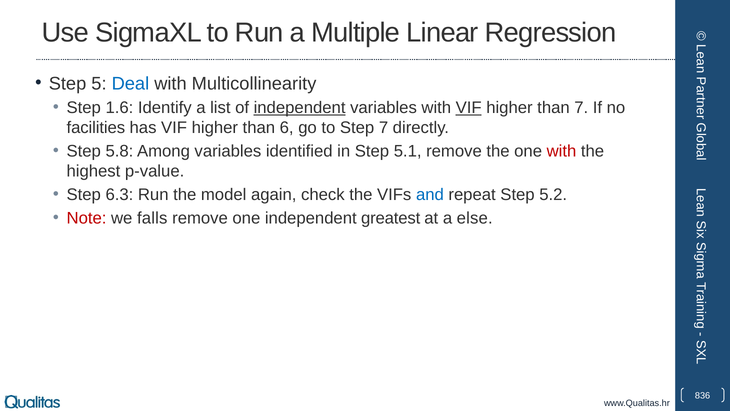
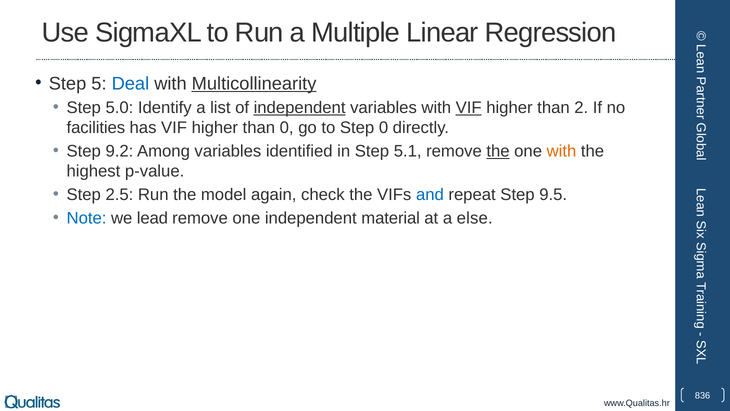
Multicollinearity underline: none -> present (254, 83)
1.6: 1.6 -> 5.0 (119, 108)
than 7: 7 -> 2 (581, 108)
than 6: 6 -> 0 (287, 128)
Step 7: 7 -> 0 (384, 128)
5.8: 5.8 -> 9.2 (119, 151)
the underline: none -> present (498, 151)
with colour: red -> orange (562, 151)
6.3: 6.3 -> 2.5 (119, 194)
5.2: 5.2 -> 9.5 (553, 194)
Note colour: red -> blue (87, 218)
falls: falls -> lead (152, 218)
greatest: greatest -> material (391, 218)
